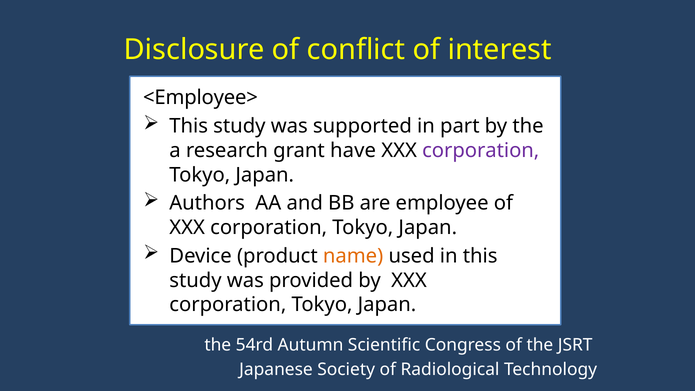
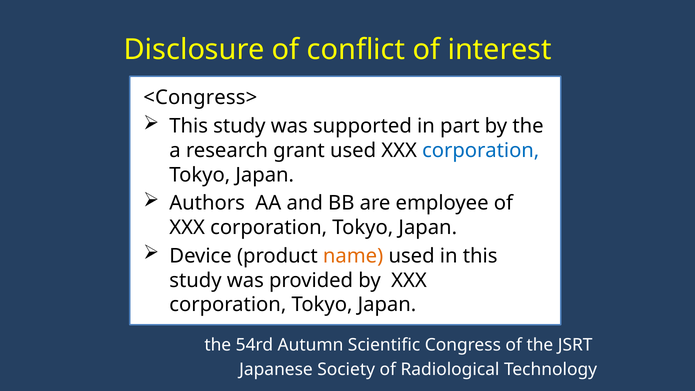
<Employee>: <Employee> -> <Congress> (200, 98)
grant have: have -> used (353, 151)
corporation colour: purple -> blue (481, 151)
